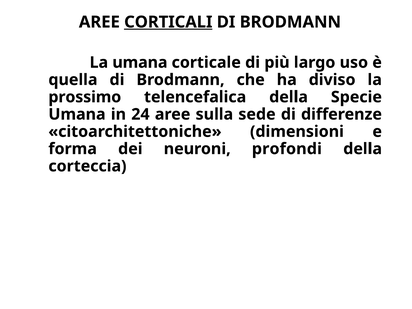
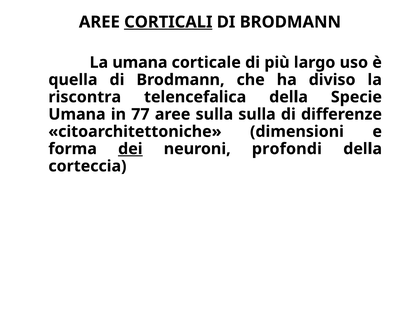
prossimo: prossimo -> riscontra (85, 97)
24: 24 -> 77 (140, 114)
sulla sede: sede -> sulla (257, 114)
dei underline: none -> present (130, 149)
